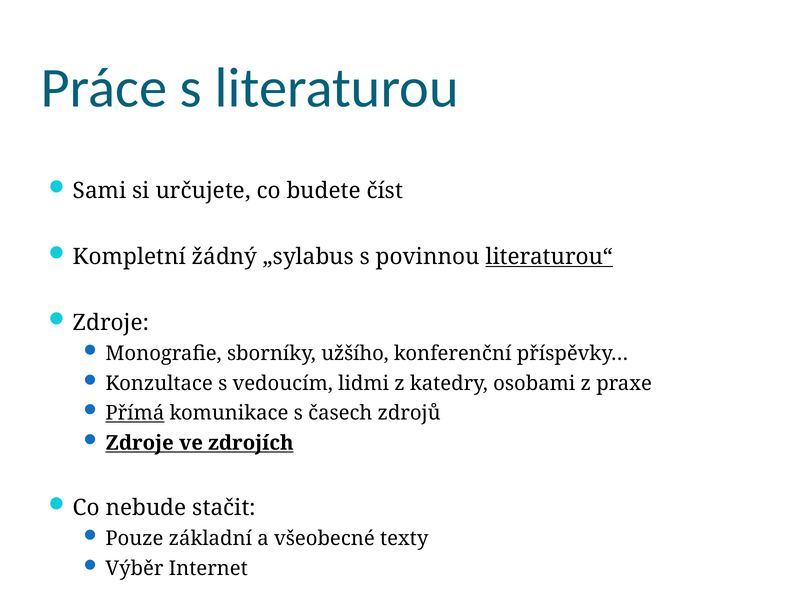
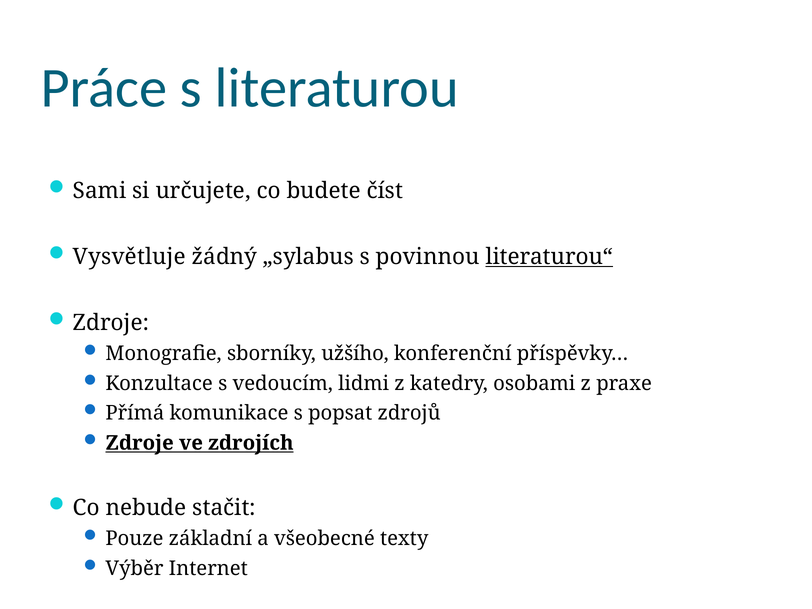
Kompletní: Kompletní -> Vysvětluje (129, 257)
Přímá underline: present -> none (135, 413)
časech: časech -> popsat (340, 413)
